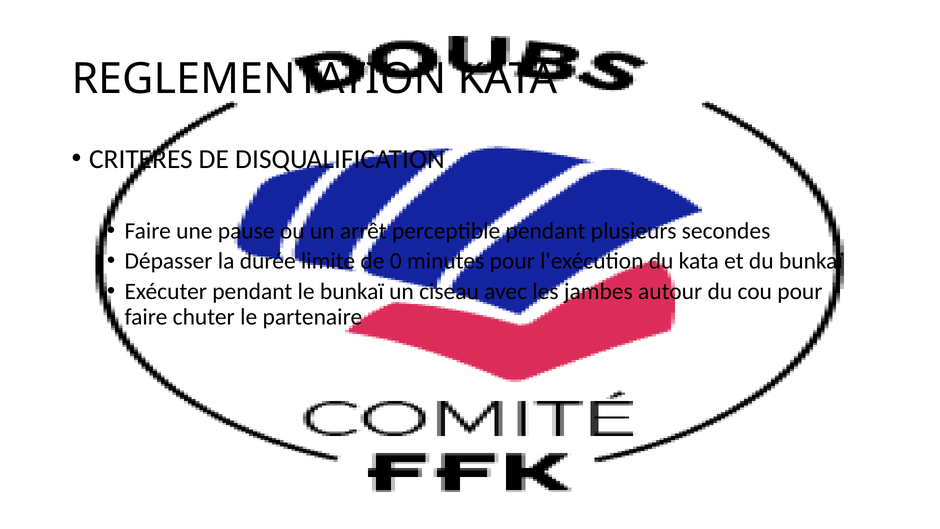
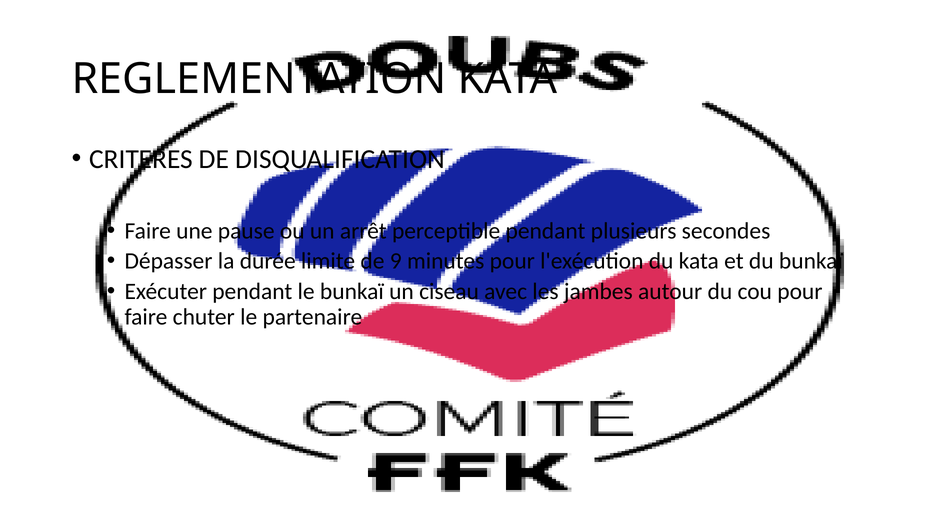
0: 0 -> 9 (396, 261)
